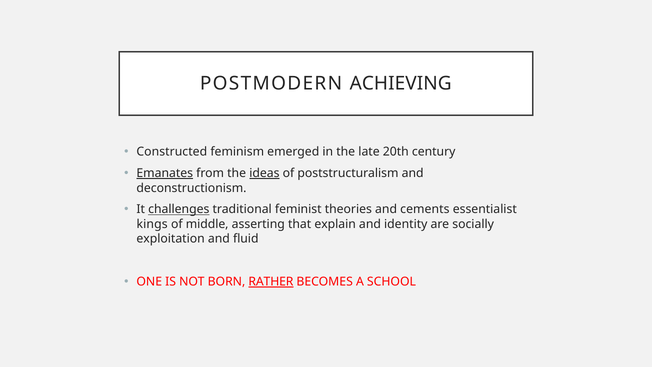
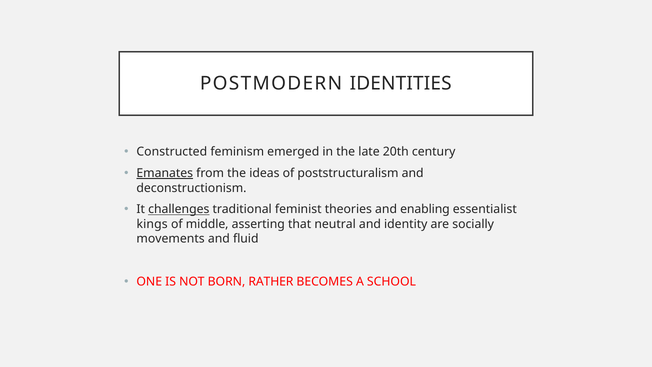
ACHIEVING: ACHIEVING -> IDENTITIES (401, 83)
ideas underline: present -> none (264, 173)
cements: cements -> enabling (425, 209)
explain: explain -> neutral (335, 224)
exploitation: exploitation -> movements (171, 239)
RATHER underline: present -> none (271, 282)
